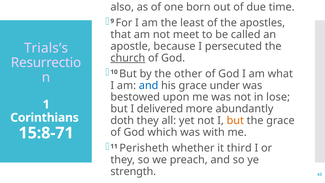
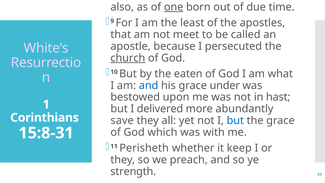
one underline: none -> present (174, 7)
Trials’s: Trials’s -> White’s (46, 48)
other: other -> eaten (188, 74)
lose: lose -> hast (278, 97)
doth: doth -> save (122, 120)
but colour: orange -> blue (235, 120)
15:8-71: 15:8-71 -> 15:8-31 (46, 133)
third: third -> keep (239, 148)
